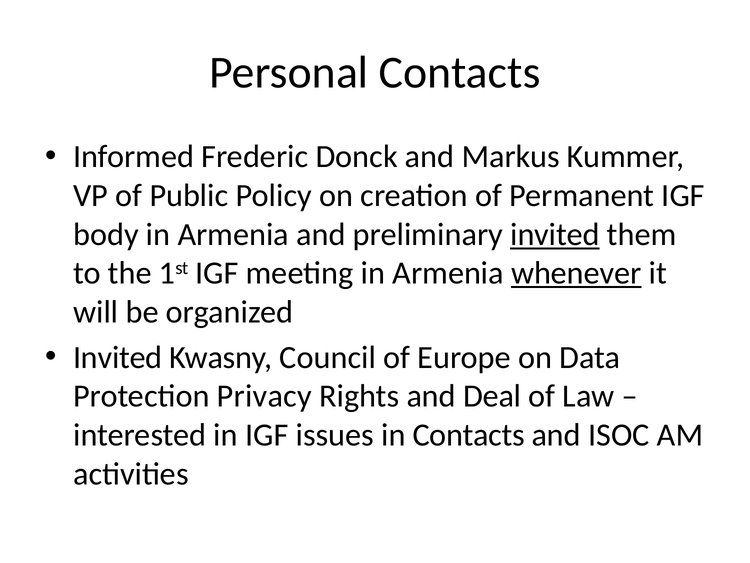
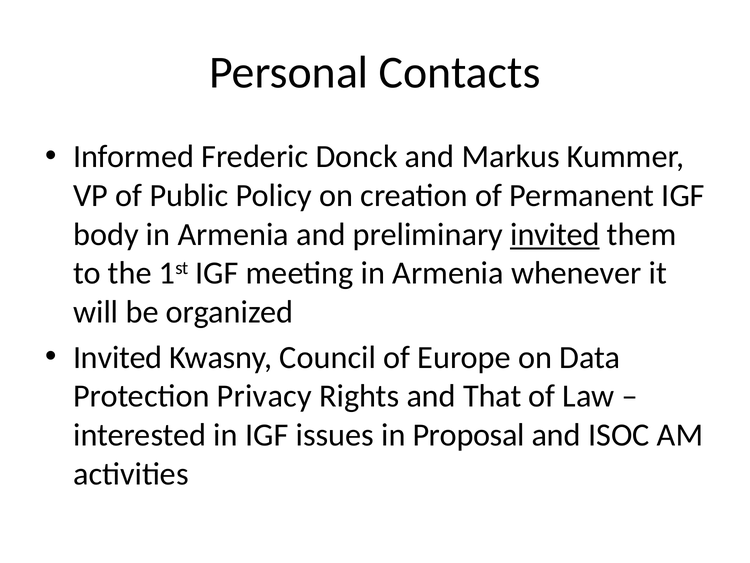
whenever underline: present -> none (576, 273)
Deal: Deal -> That (492, 396)
in Contacts: Contacts -> Proposal (469, 435)
